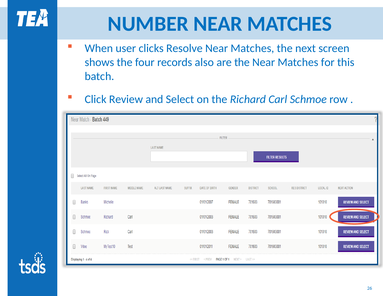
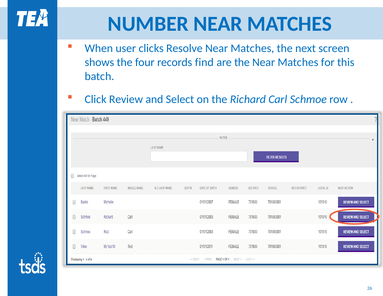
also: also -> find (204, 62)
